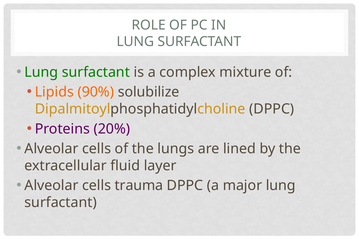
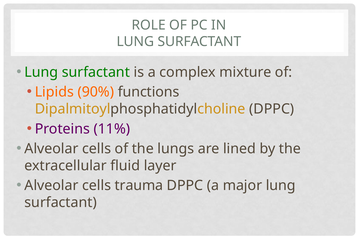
solubilize: solubilize -> functions (149, 92)
20%: 20% -> 11% (112, 129)
